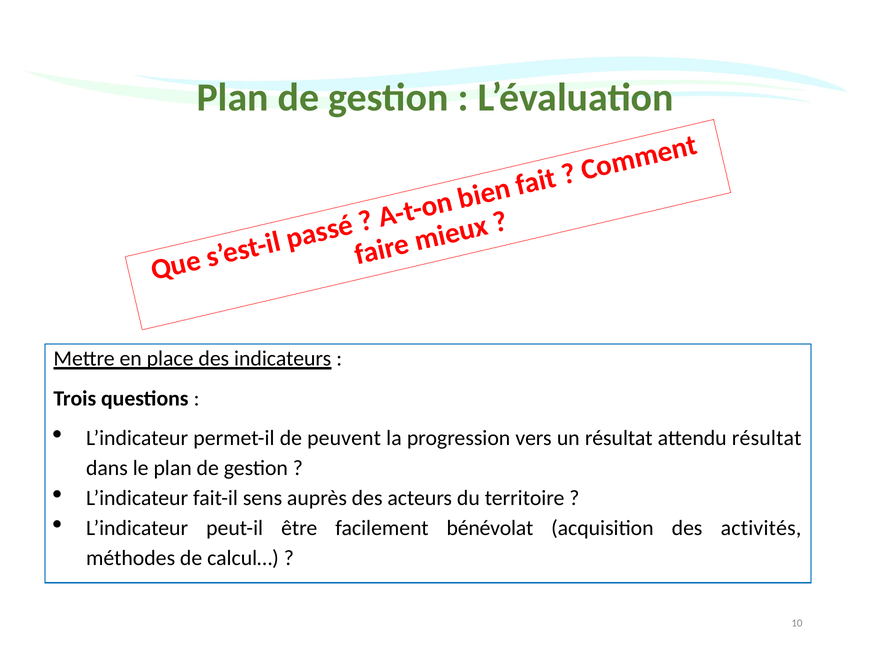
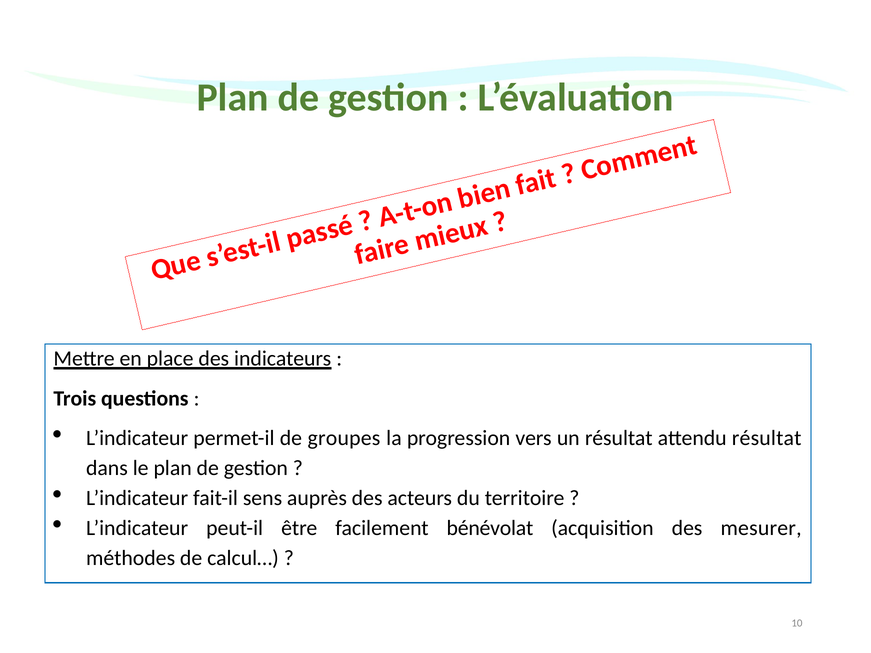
peuvent: peuvent -> groupes (344, 438)
activités: activités -> mesurer (761, 528)
